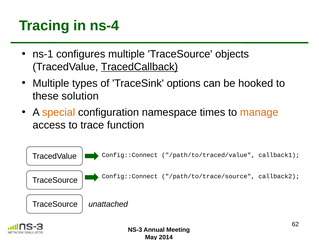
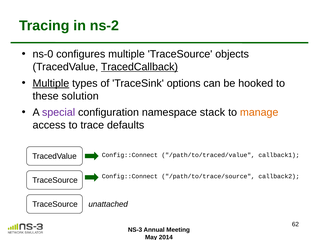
ns-4: ns-4 -> ns-2 (105, 25)
ns-1: ns-1 -> ns-0 (43, 54)
Multiple underline: none -> present (51, 83)
special colour: orange -> purple (59, 112)
times: times -> stack (212, 112)
function: function -> defaults (126, 125)
